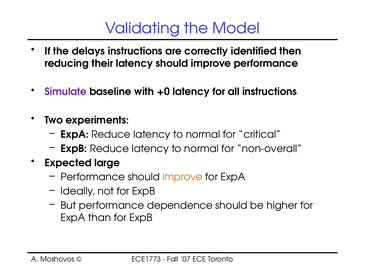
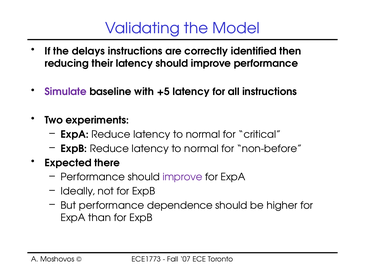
+0: +0 -> +5 (163, 92)
non-overall: non-overall -> non-before (269, 149)
large: large -> there (107, 163)
improve colour: orange -> purple (183, 177)
